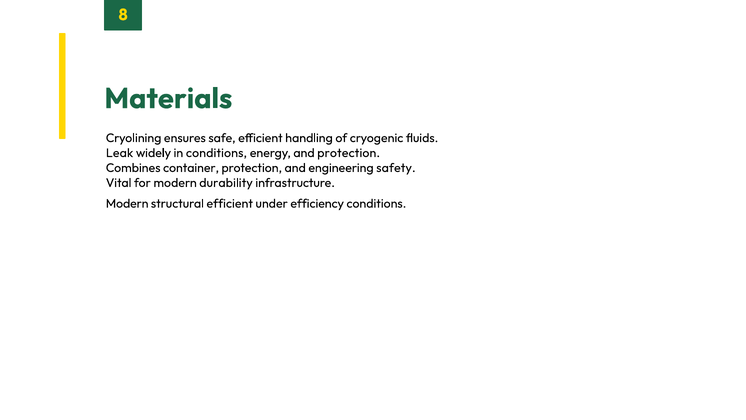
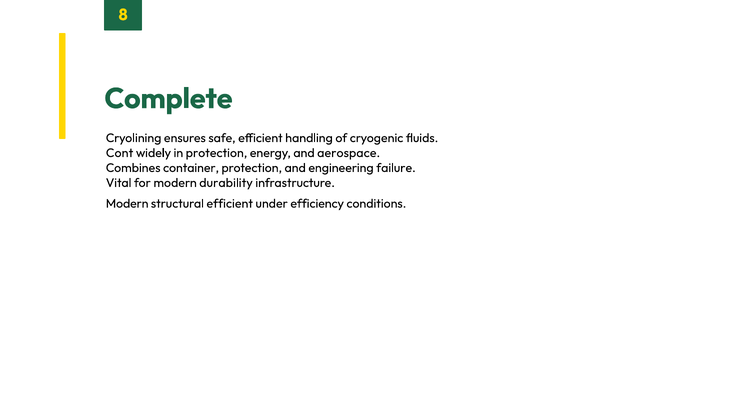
Materials: Materials -> Complete (168, 99)
Leak: Leak -> Cont (120, 153)
in conditions: conditions -> protection (216, 153)
and protection: protection -> aerospace (349, 153)
safety: safety -> failure (396, 168)
